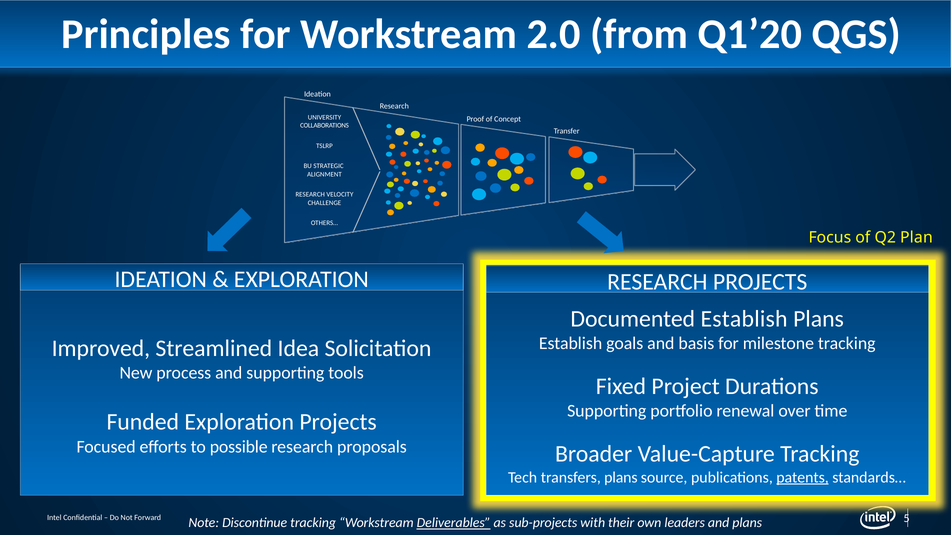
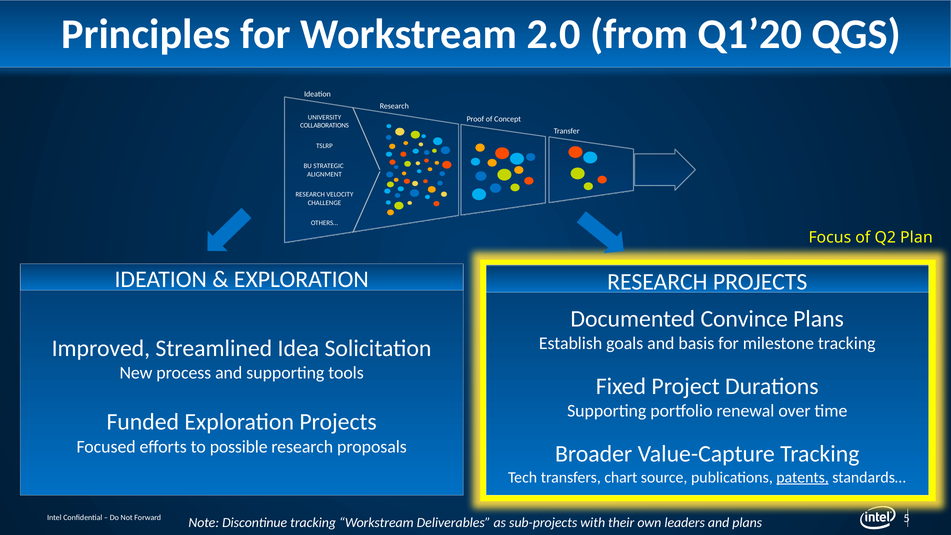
Documented Establish: Establish -> Convince (744, 319)
transfers plans: plans -> chart (621, 477)
Deliverables underline: present -> none (454, 523)
